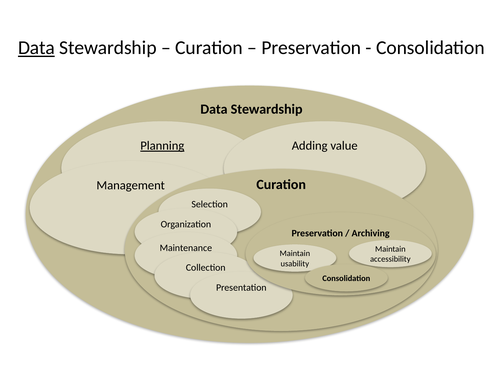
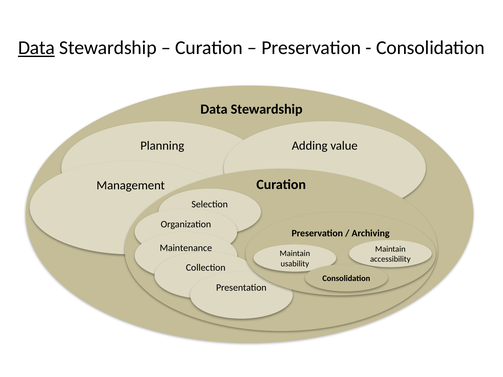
Planning underline: present -> none (162, 146)
